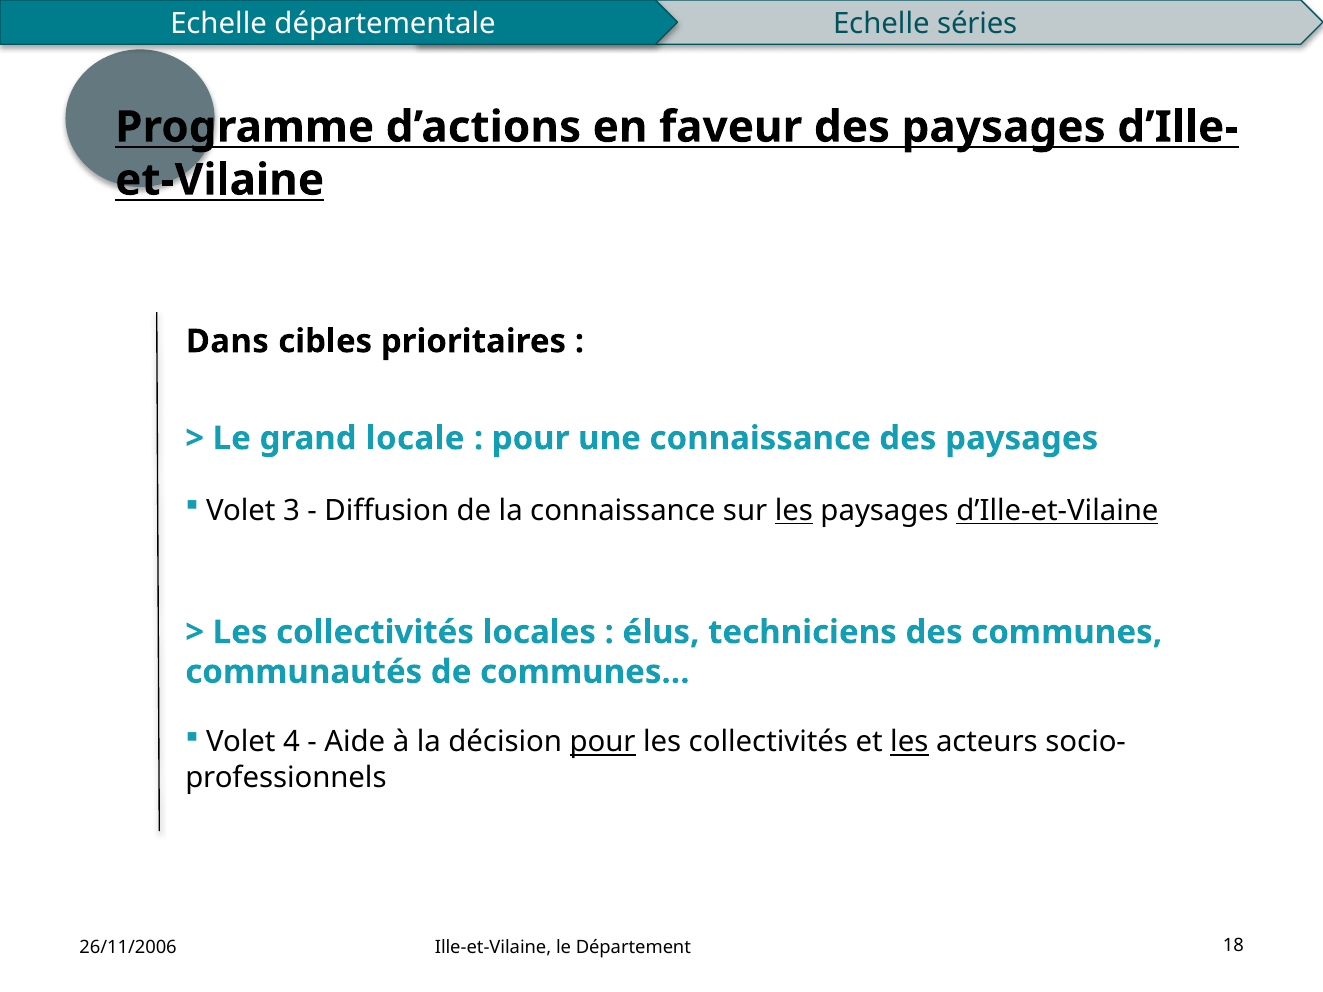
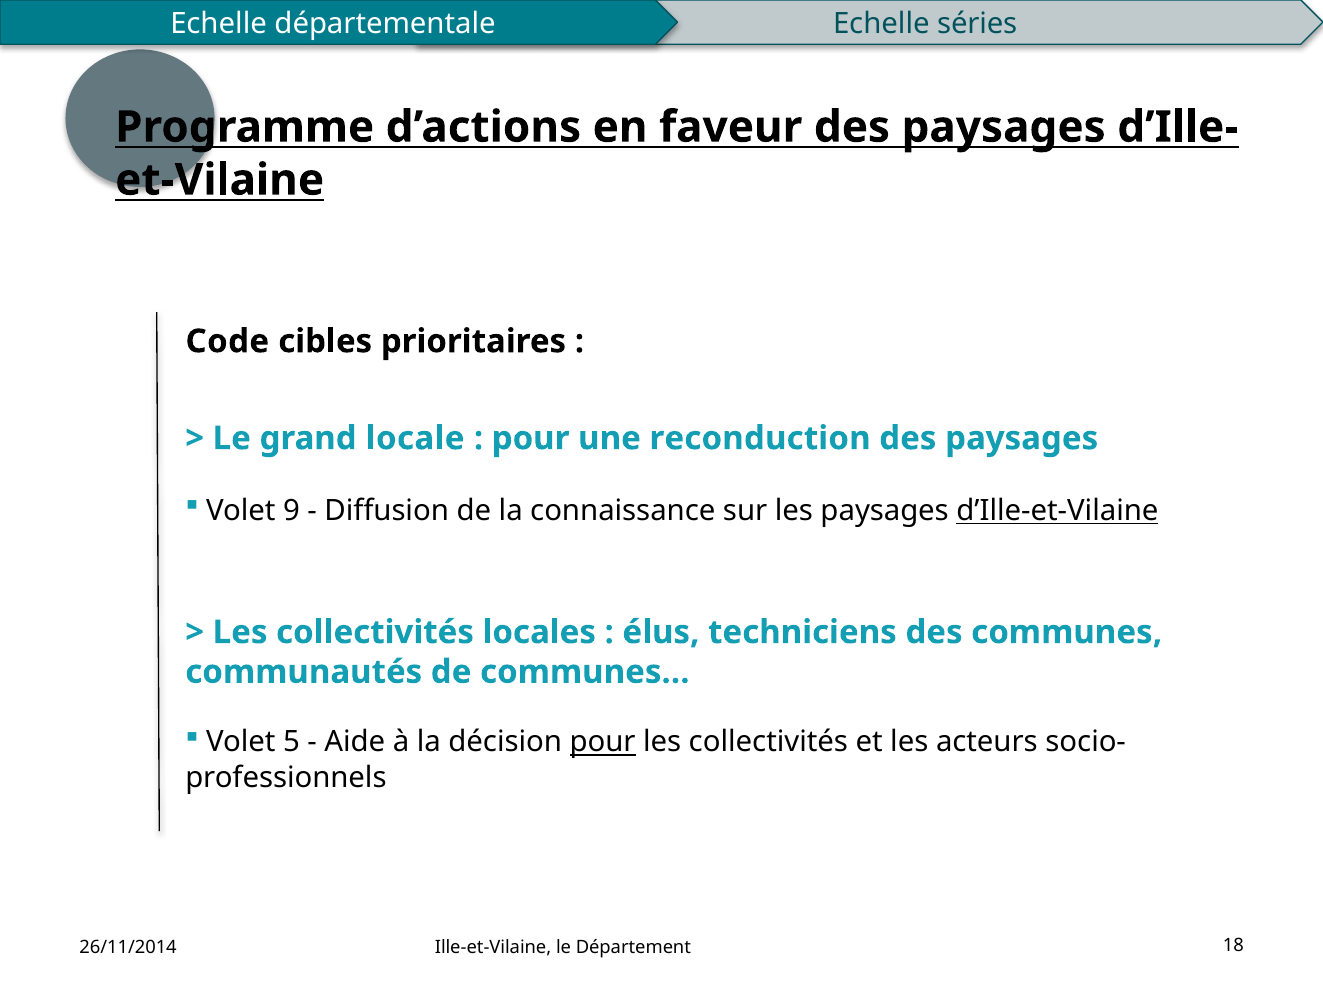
Dans: Dans -> Code (227, 341)
une connaissance: connaissance -> reconduction (760, 438)
3: 3 -> 9 (291, 511)
les underline: present -> none (794, 511)
4: 4 -> 5 (291, 742)
les underline: present -> none (909, 742)
26/11/2006: 26/11/2006 -> 26/11/2014 (128, 947)
